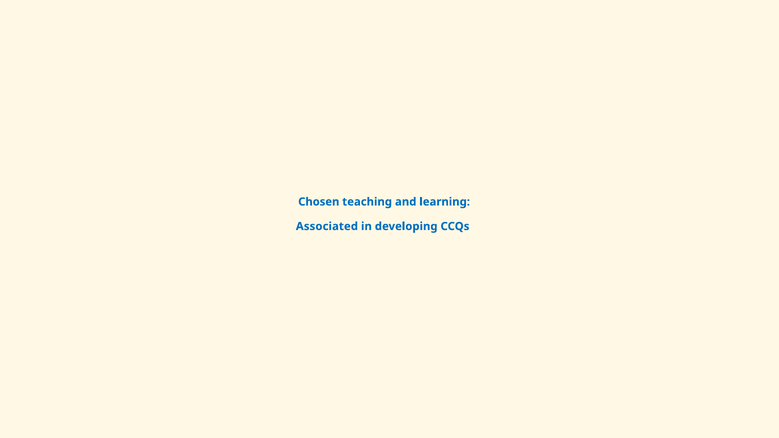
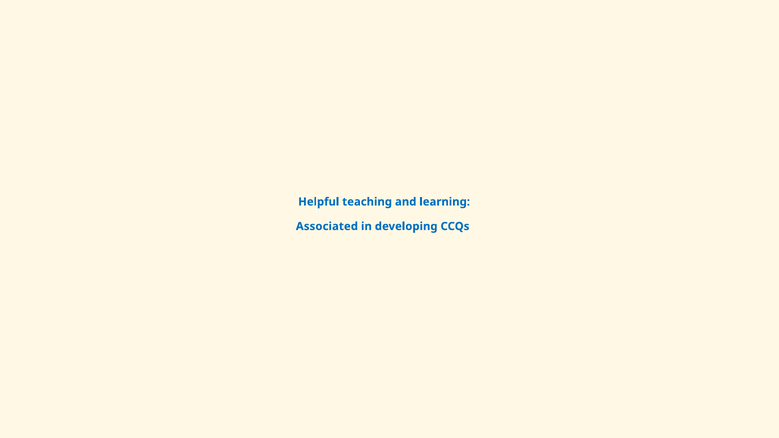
Chosen: Chosen -> Helpful (319, 202)
